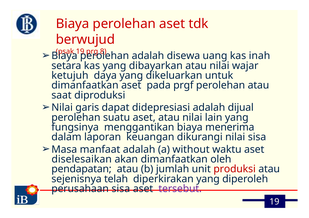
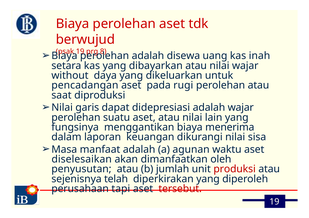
ketujuh: ketujuh -> without (70, 76)
dimanfaatkan: dimanfaatkan -> pencadangan (85, 85)
prgf: prgf -> rugi (183, 85)
adalah dijual: dijual -> wajar (241, 108)
without: without -> agunan (191, 150)
pendapatan: pendapatan -> penyusutan (81, 169)
perusahaan sisa: sisa -> tapi (121, 189)
tersebut colour: purple -> red (180, 189)
